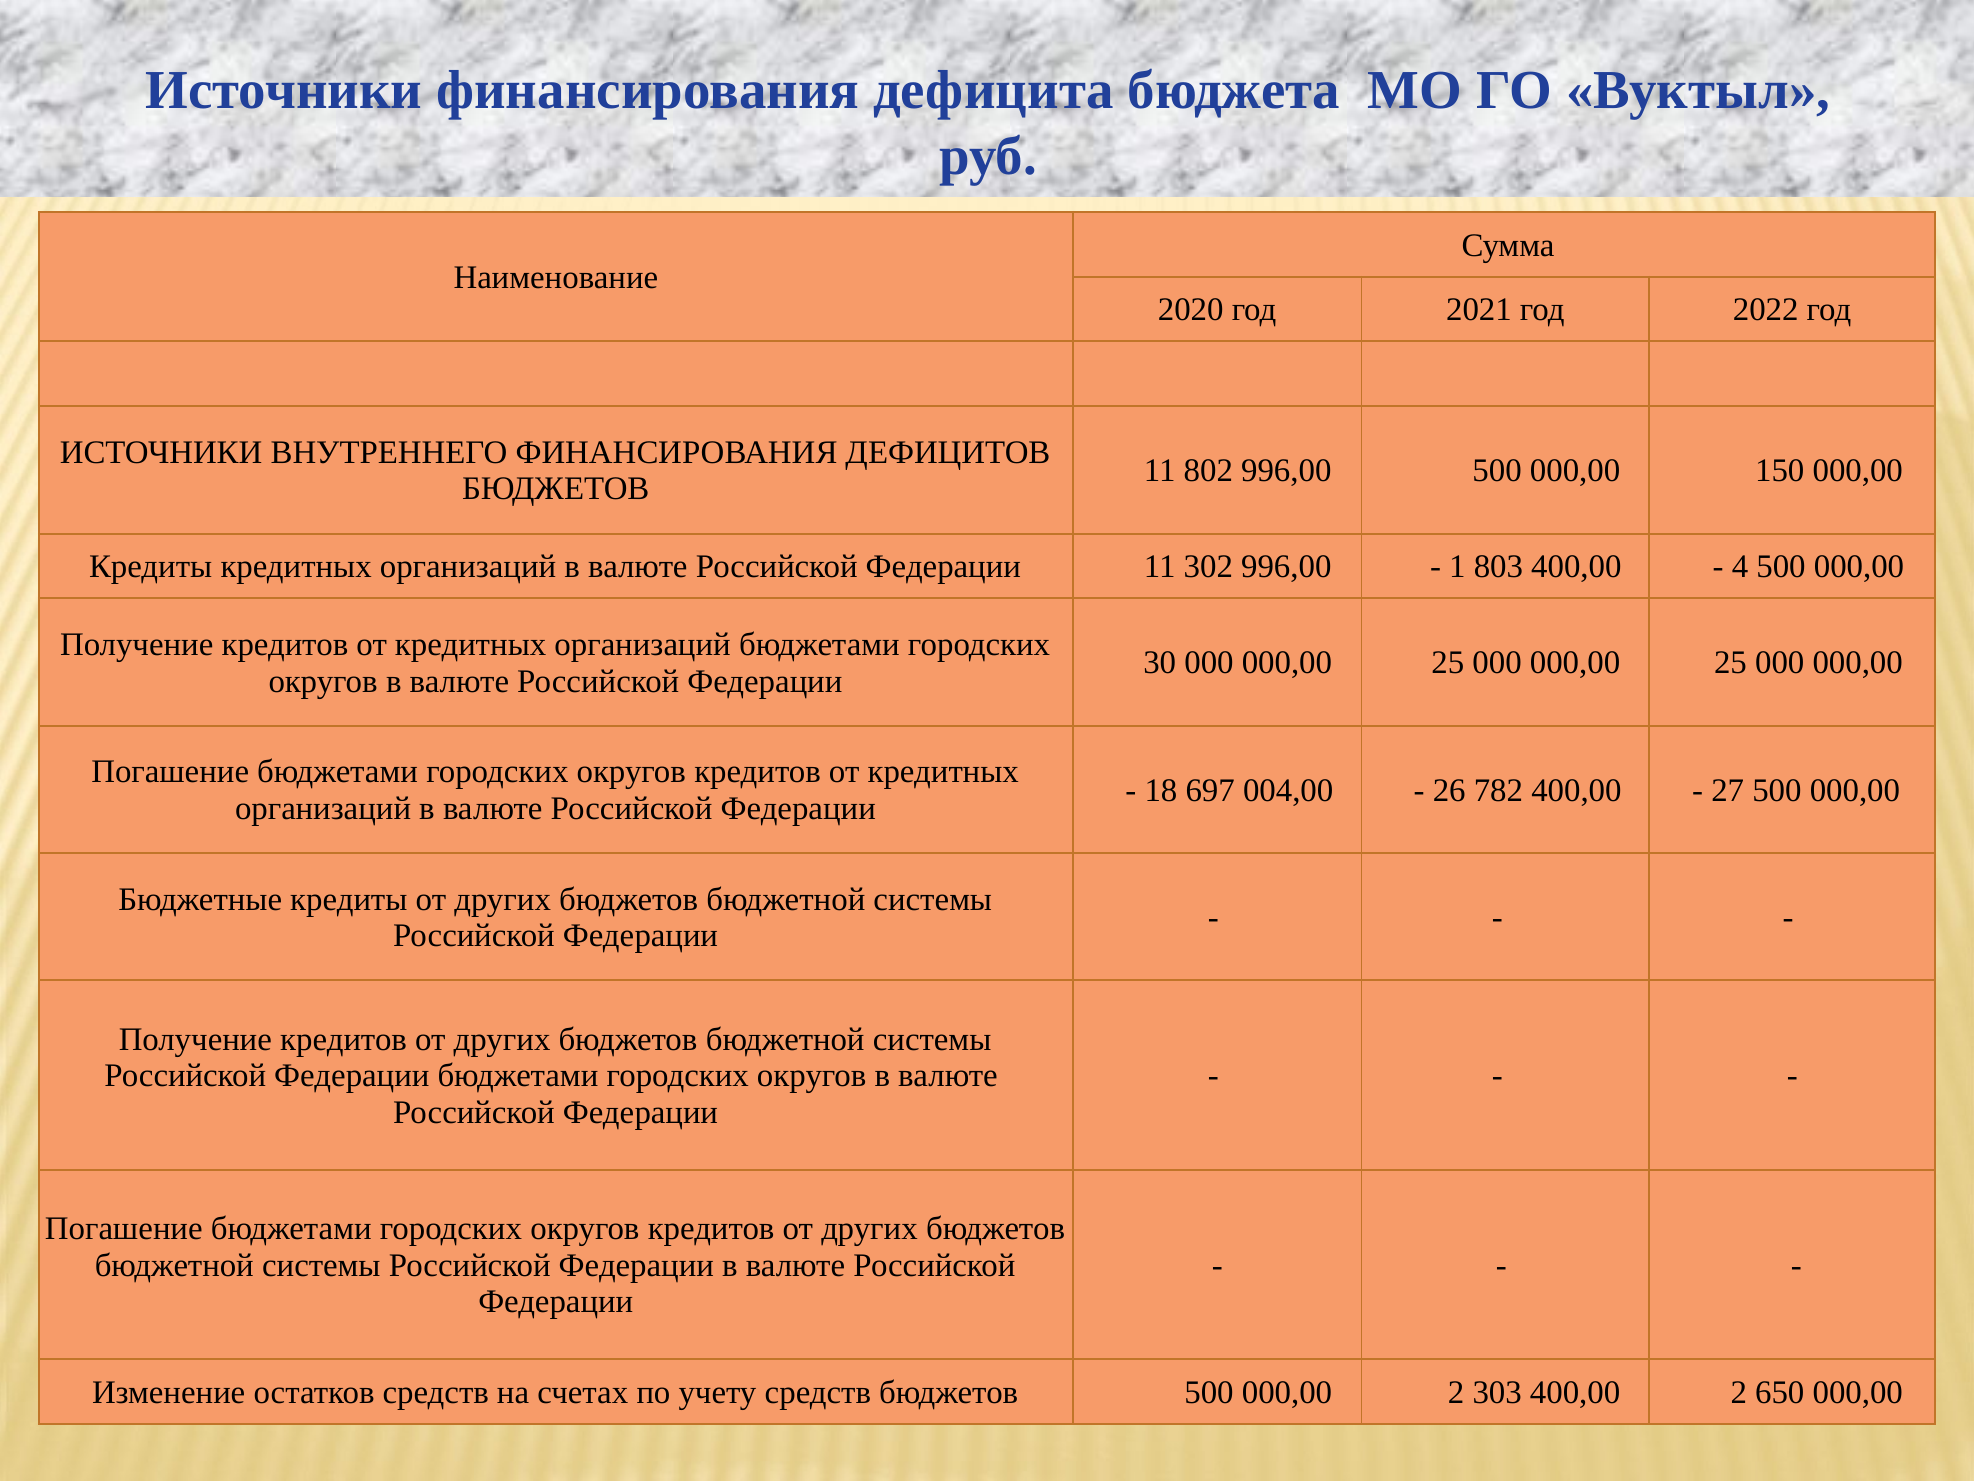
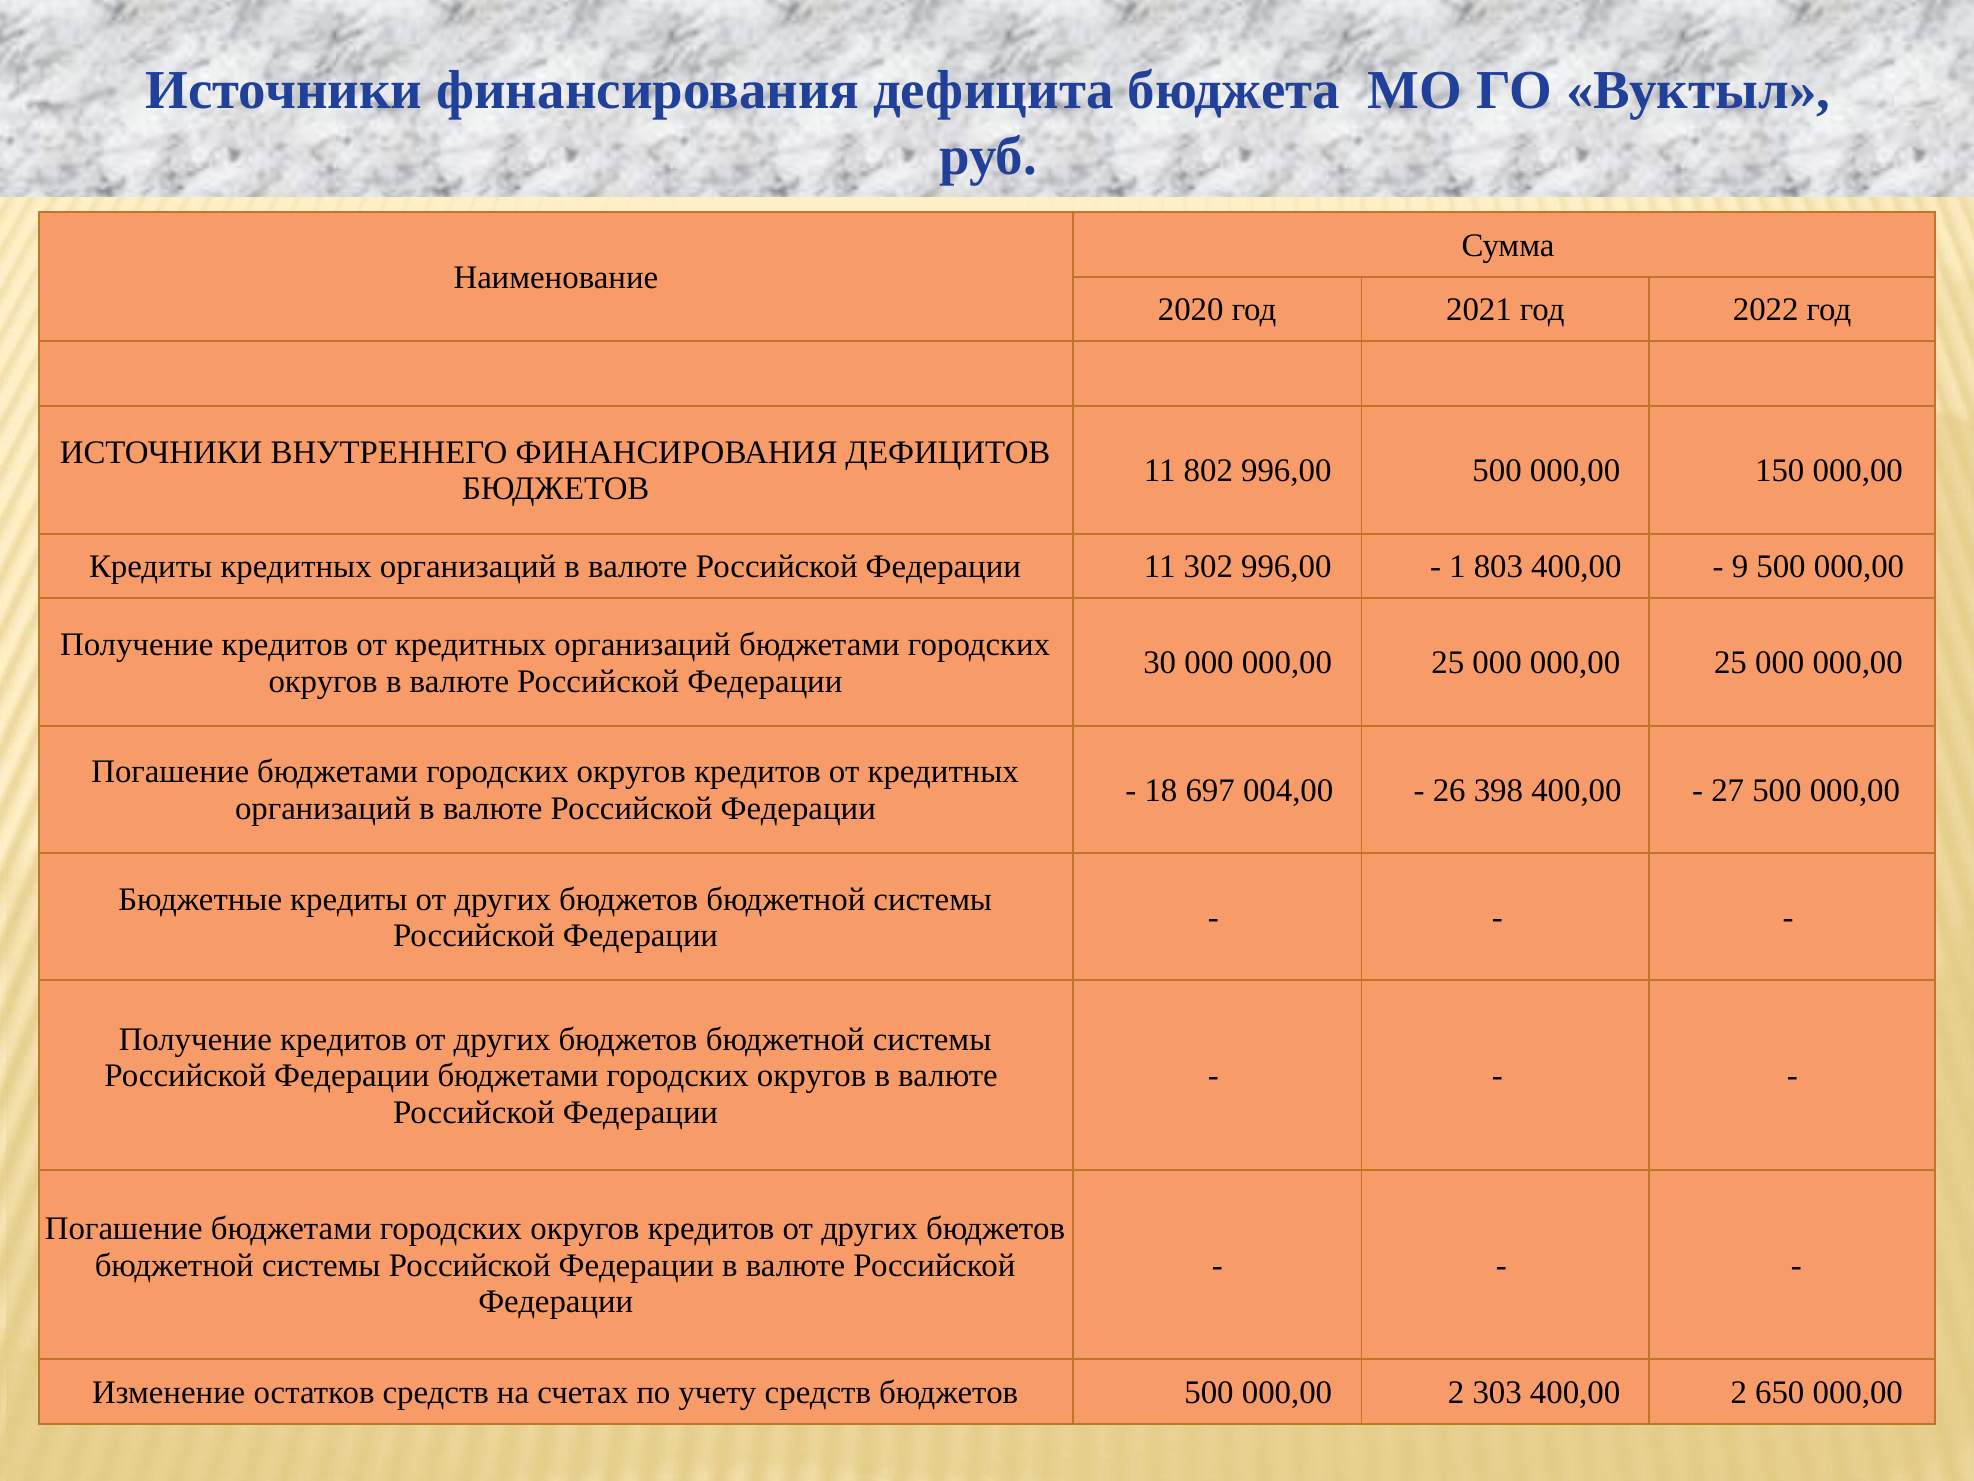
4: 4 -> 9 (1740, 567)
782: 782 -> 398 (1498, 790)
